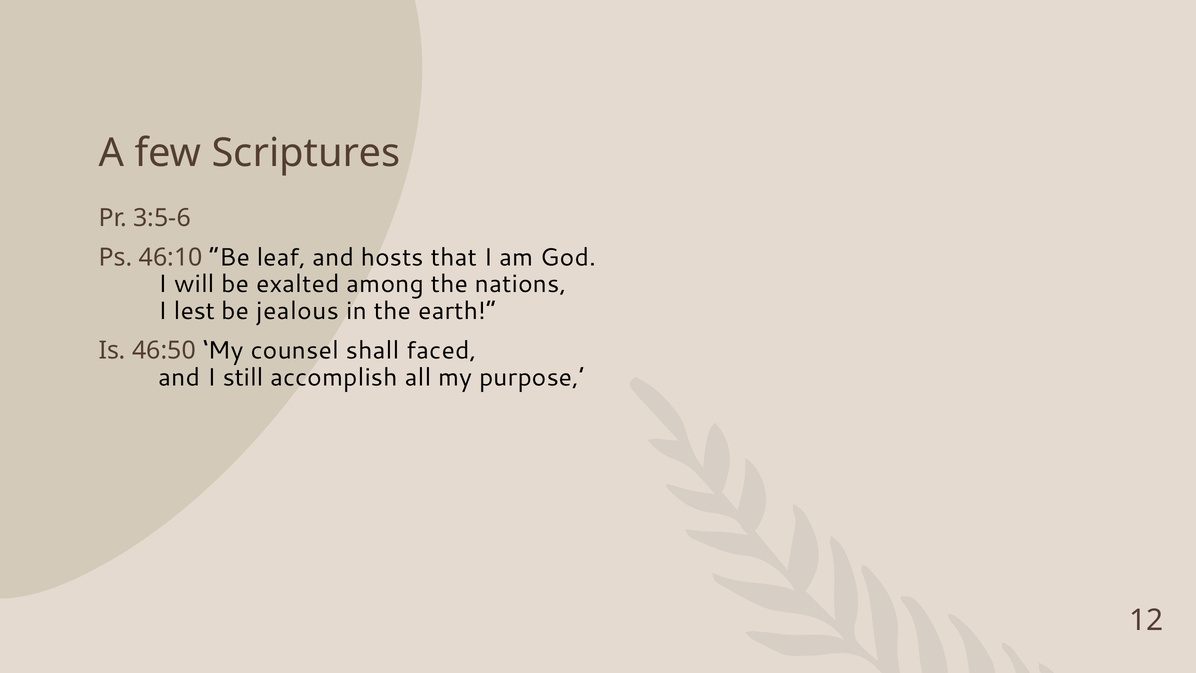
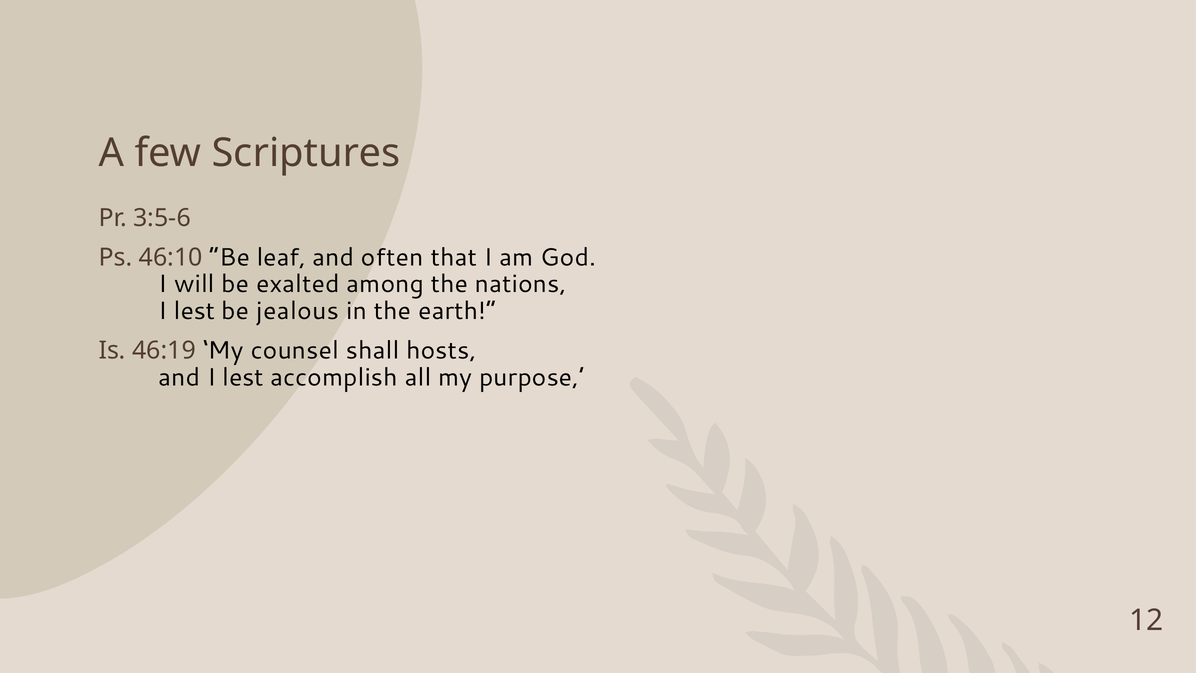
hosts: hosts -> often (392, 257)
46:50: 46:50 -> 46:19 (164, 350)
faced: faced -> hosts (441, 350)
and I still: still -> lest (243, 377)
